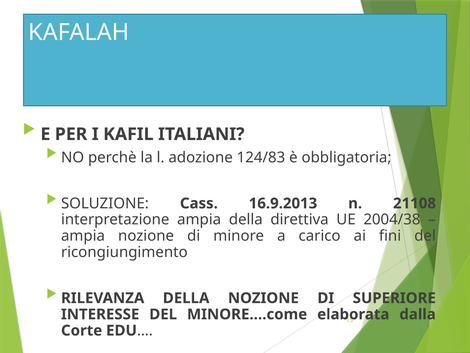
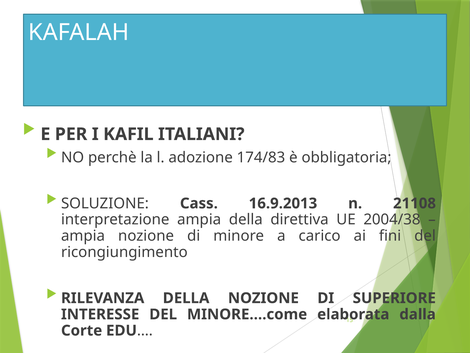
124/83: 124/83 -> 174/83 (261, 157)
